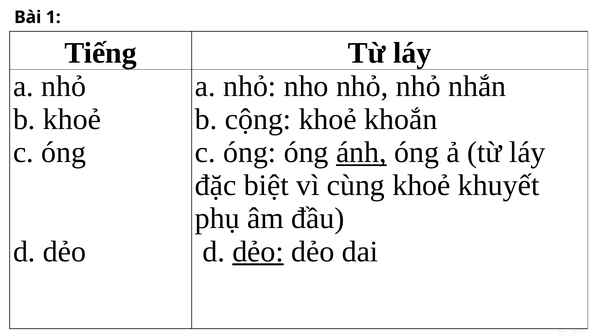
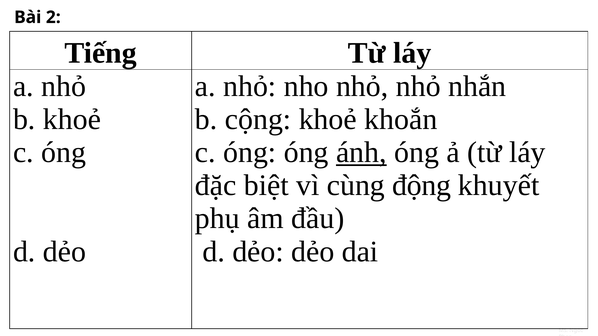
1: 1 -> 2 (53, 17)
cùng khoẻ: khoẻ -> động (422, 186)
dẻo underline: present -> none (258, 252)
